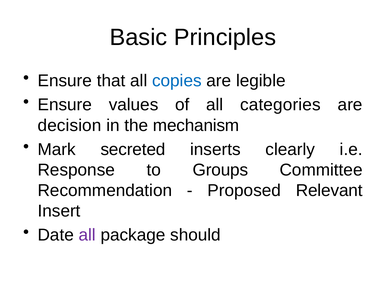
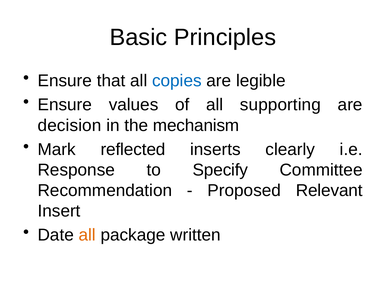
categories: categories -> supporting (280, 105)
secreted: secreted -> reflected (133, 150)
Groups: Groups -> Specify (220, 170)
all colour: purple -> orange (87, 235)
should: should -> written (196, 235)
